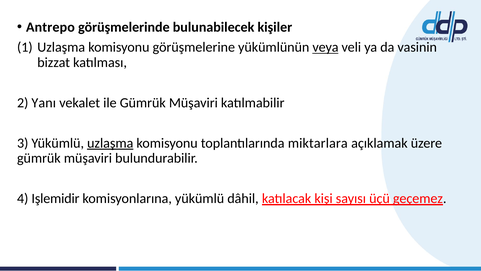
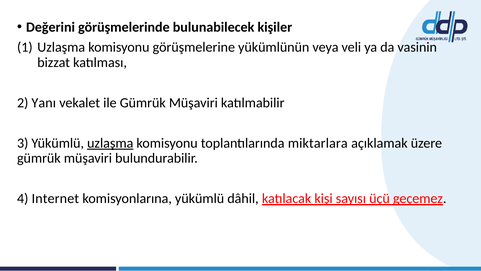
Antrepo: Antrepo -> Değerini (50, 27)
veya underline: present -> none (325, 47)
Işlemidir: Işlemidir -> Internet (55, 198)
